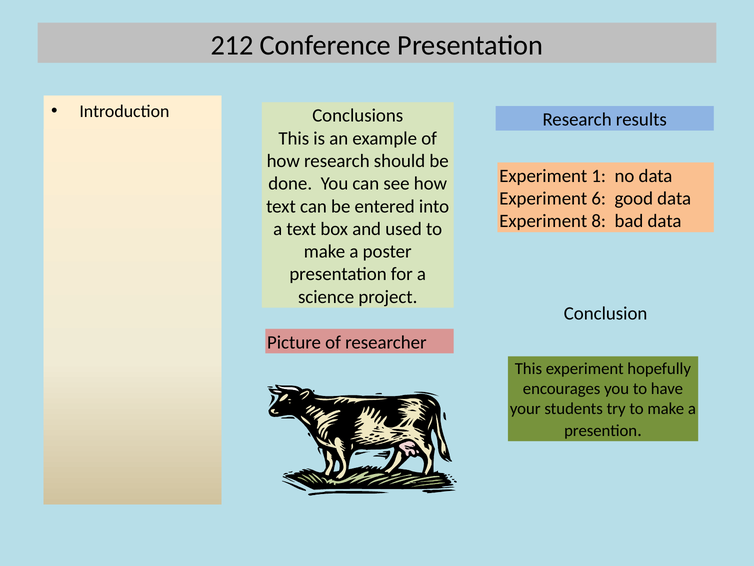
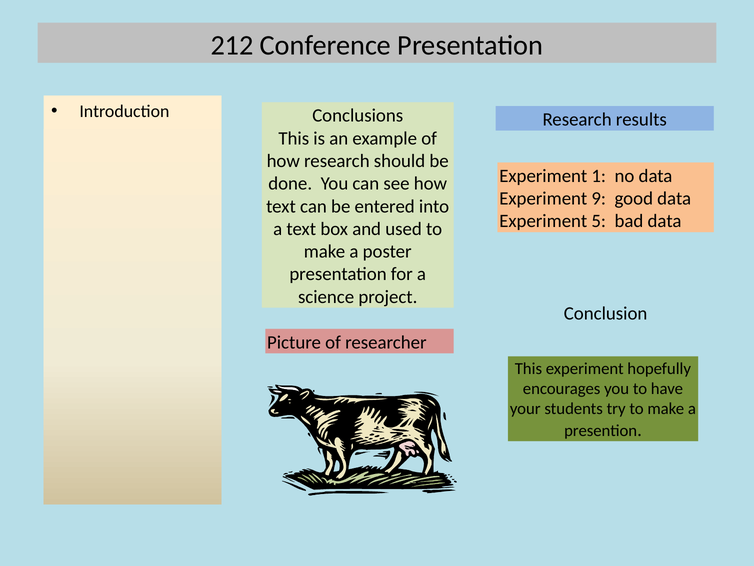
6: 6 -> 9 (599, 198)
8: 8 -> 5 (599, 221)
